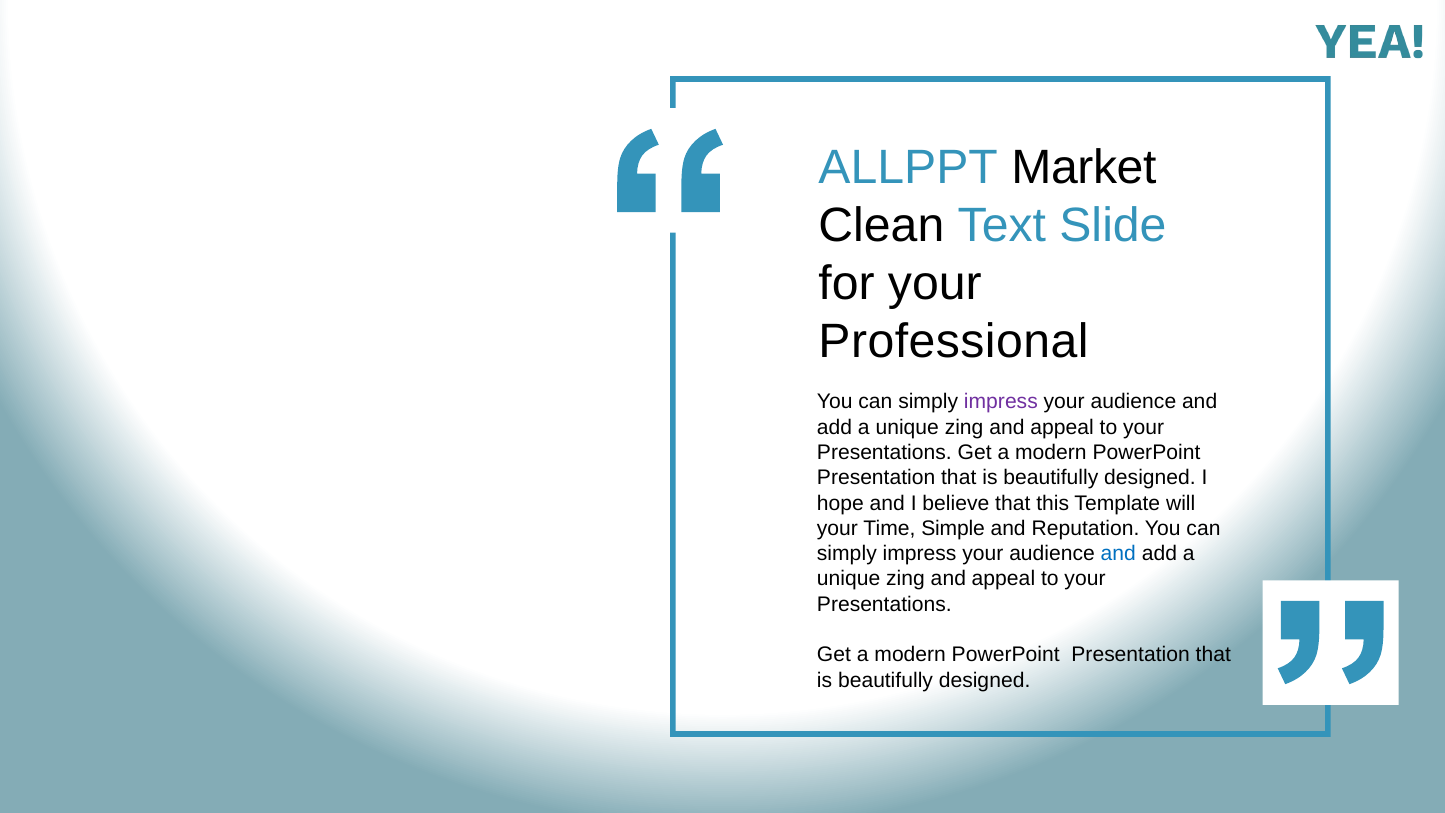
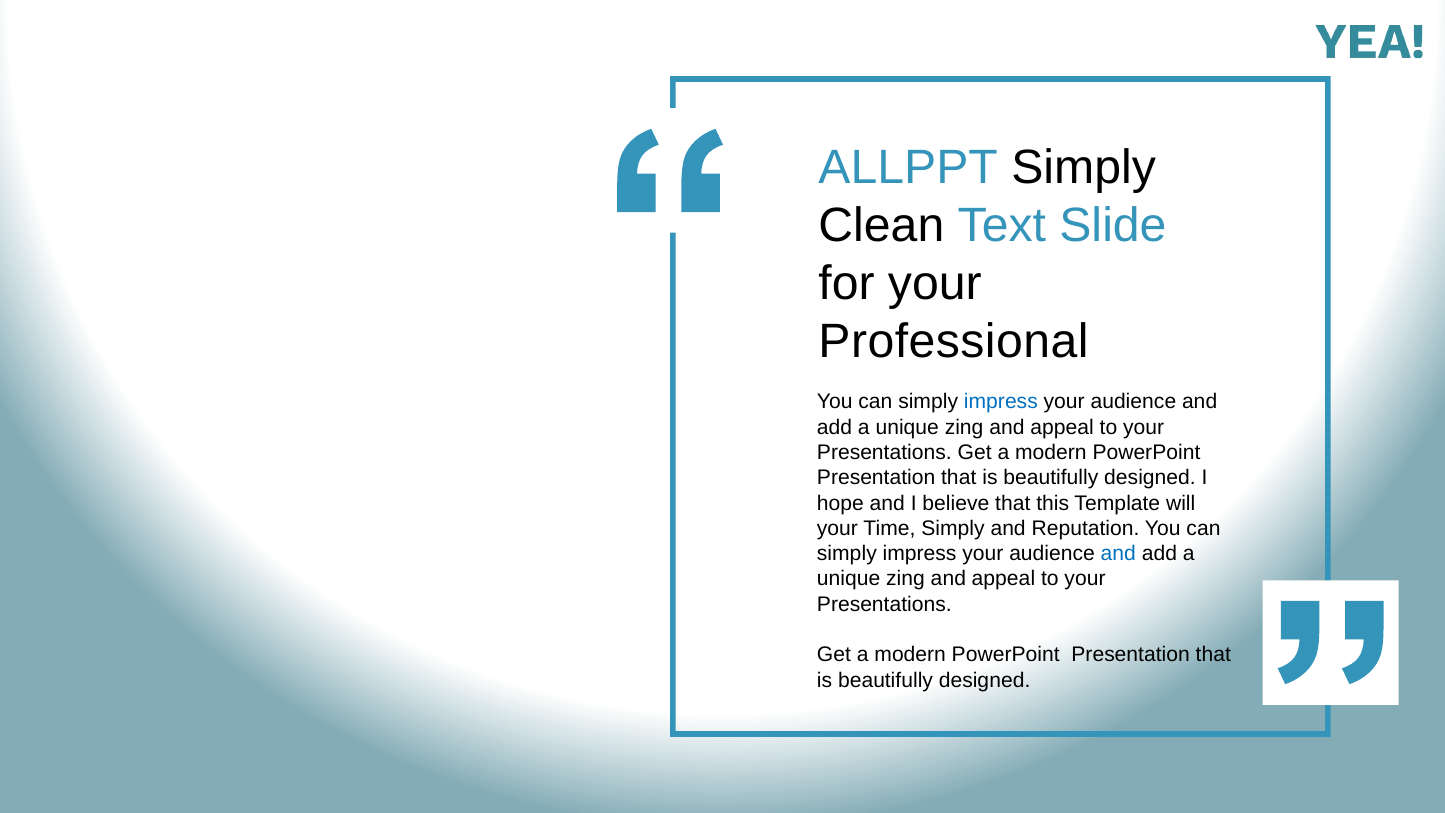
ALLPPT Market: Market -> Simply (1084, 168)
impress colour: purple -> blue (1001, 402)
Time Simple: Simple -> Simply (953, 528)
